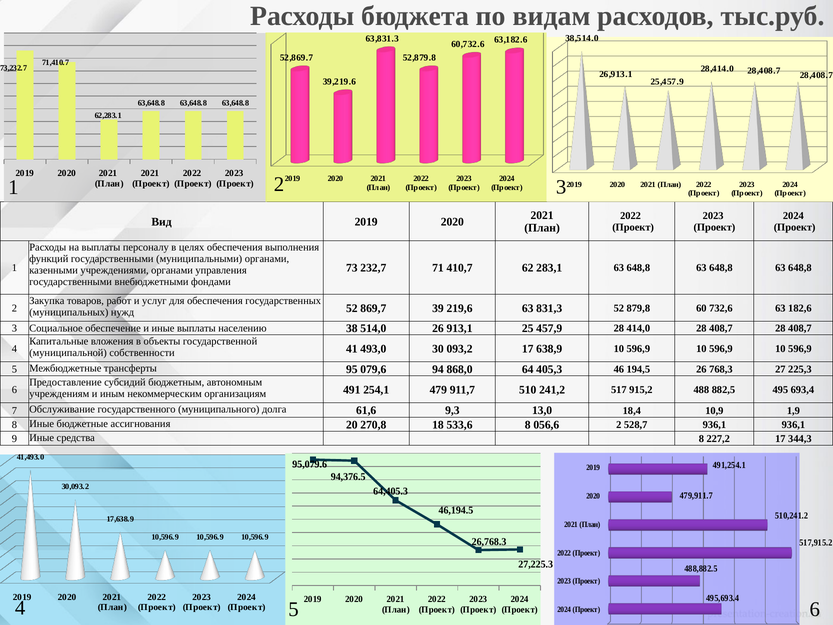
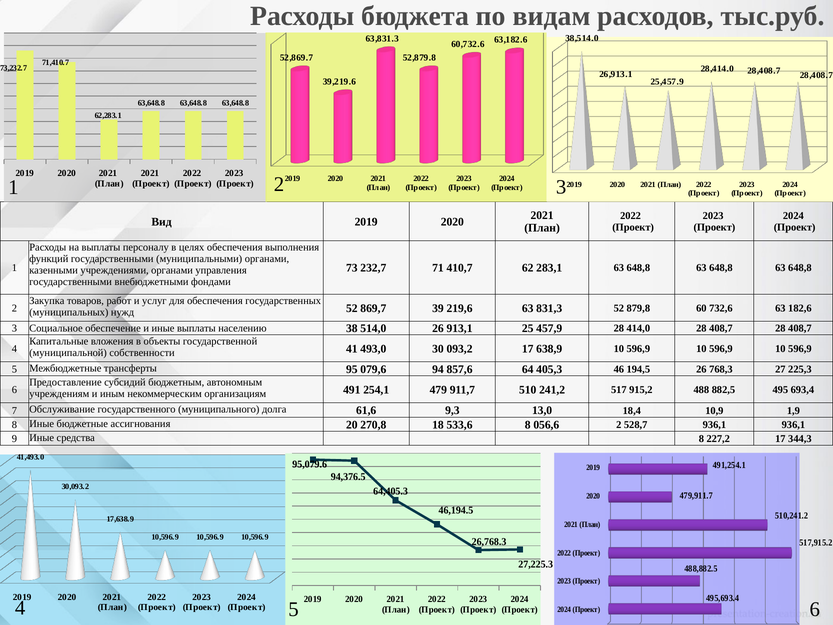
868,0: 868,0 -> 857,6 (460, 369)
